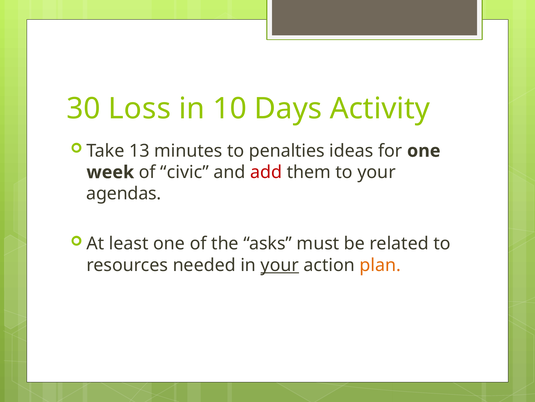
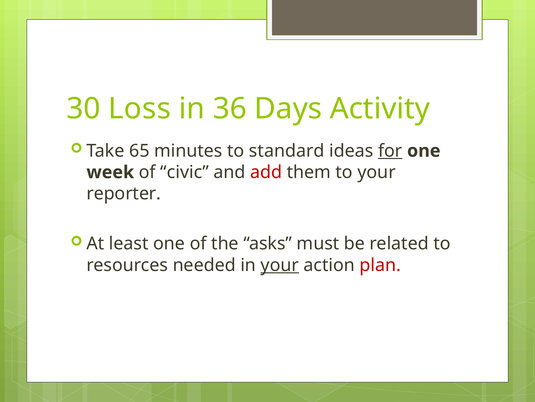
10: 10 -> 36 (230, 109)
13: 13 -> 65 (139, 151)
penalties: penalties -> standard (287, 151)
for underline: none -> present (390, 151)
agendas: agendas -> reporter (124, 193)
plan colour: orange -> red (380, 265)
